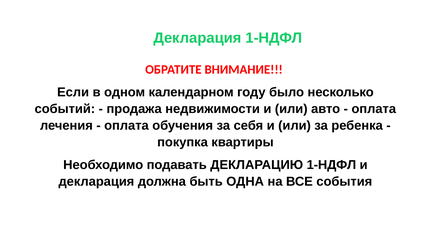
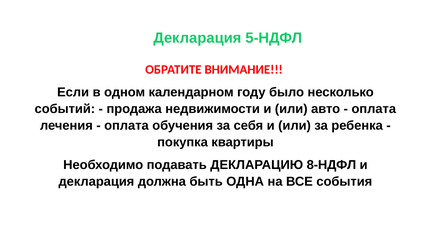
Декларация 1-НДФЛ: 1-НДФЛ -> 5-НДФЛ (274, 38)
ДЕКЛАРАЦИЮ 1-НДФЛ: 1-НДФЛ -> 8-НДФЛ (331, 165)
